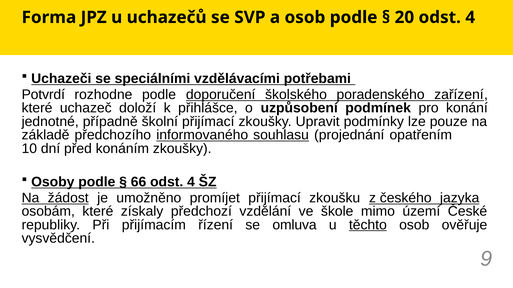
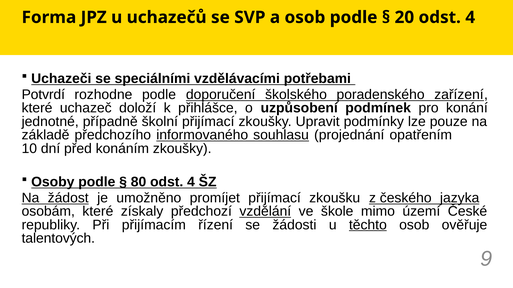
66: 66 -> 80 (139, 182)
vzdělání underline: none -> present (265, 212)
omluva: omluva -> žádosti (294, 225)
vysvědčení: vysvědčení -> talentových (58, 239)
